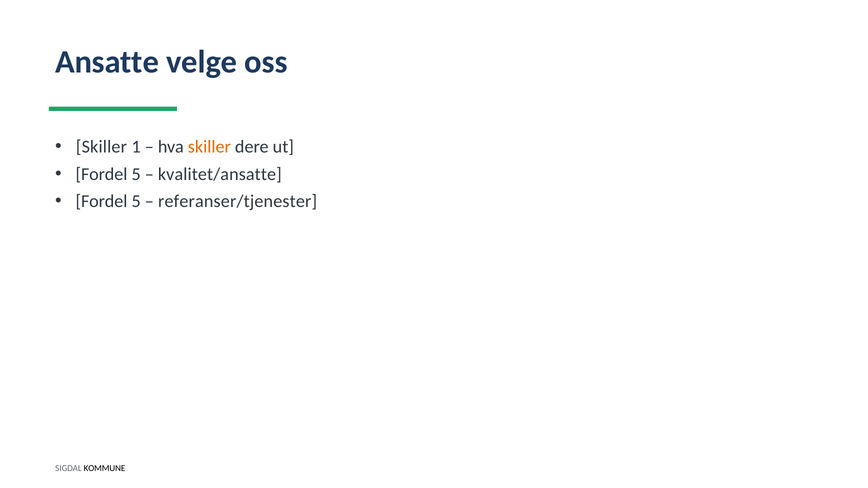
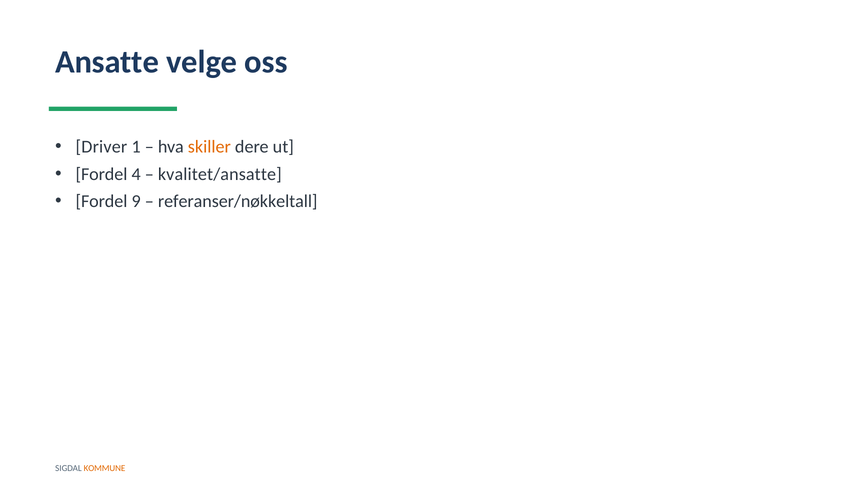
Skiller: Skiller -> Driver (101, 147)
5: 5 -> 4 (136, 174)
5: 5 -> 9 (136, 201)
referanser/tjenester: referanser/tjenester -> referanser/nøkkeltall (238, 201)
KOMMUNE colour: black -> orange (105, 468)
